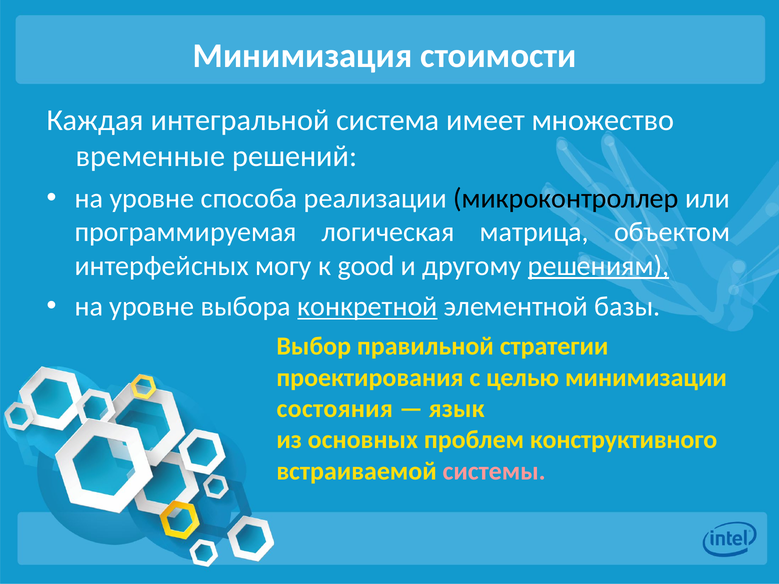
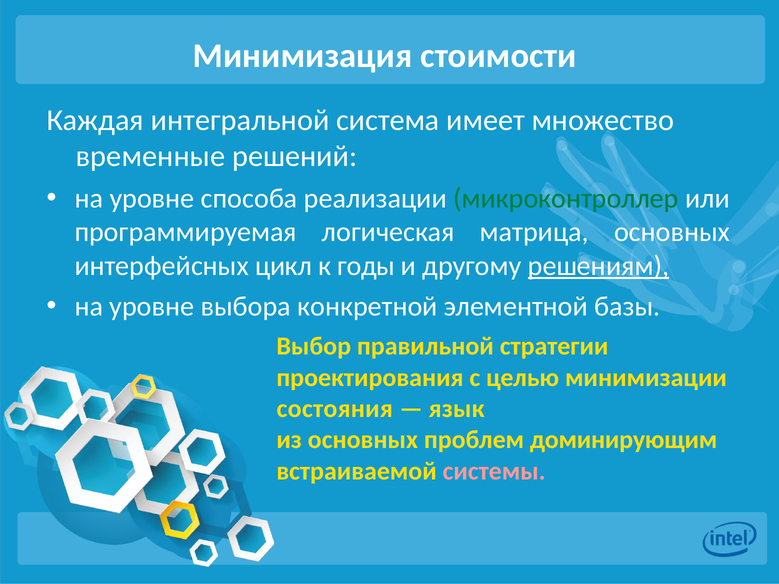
микроконтроллер colour: black -> green (566, 198)
матрица объектом: объектом -> основных (672, 232)
могу: могу -> цикл (284, 266)
good: good -> годы (366, 266)
конкретной underline: present -> none (367, 307)
конструктивного: конструктивного -> доминирующим (624, 440)
